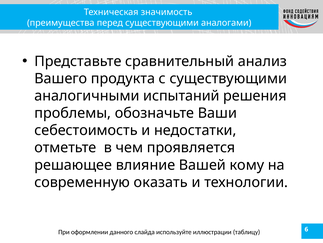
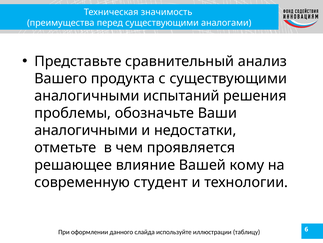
себестоимость: себестоимость -> аналогичными (86, 130)
оказать: оказать -> студент (161, 182)
